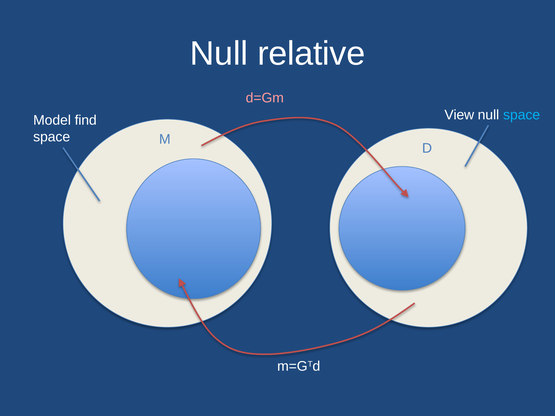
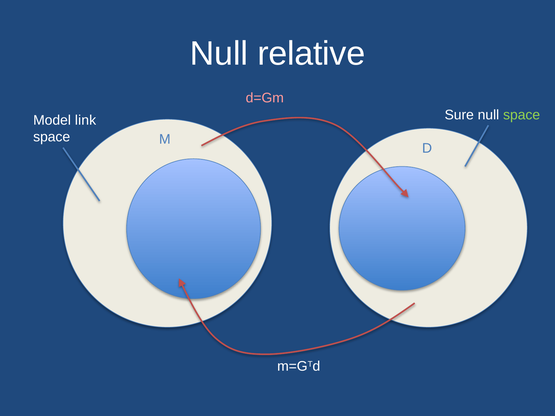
View: View -> Sure (459, 115)
space colour: light blue -> light green (522, 115)
find: find -> link (86, 120)
